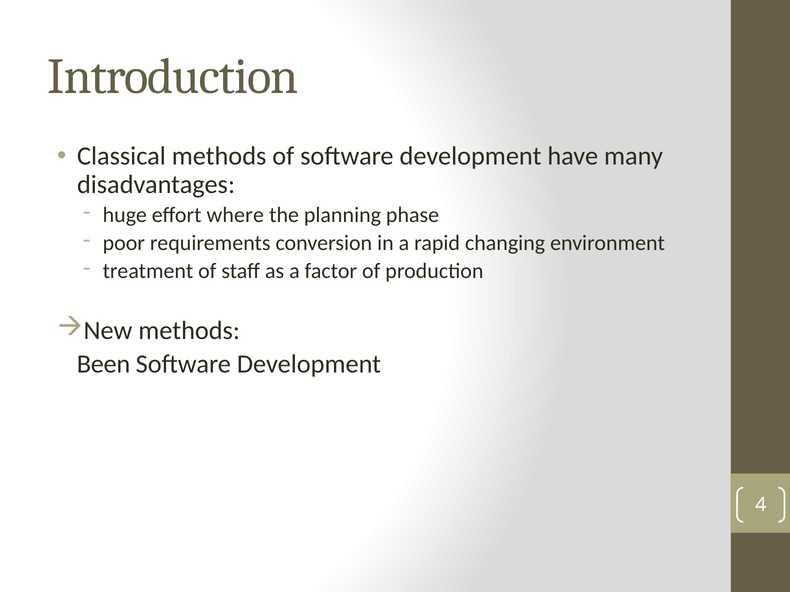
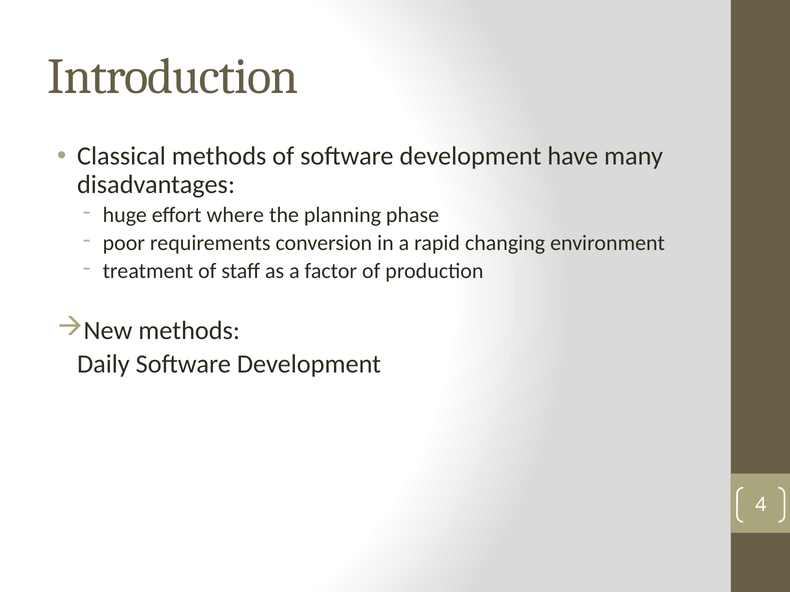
Been: Been -> Daily (103, 364)
